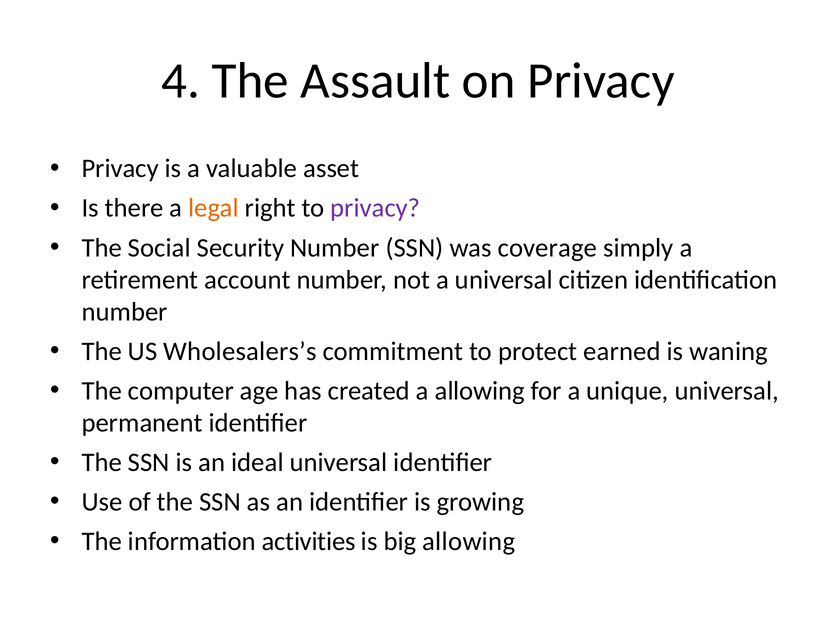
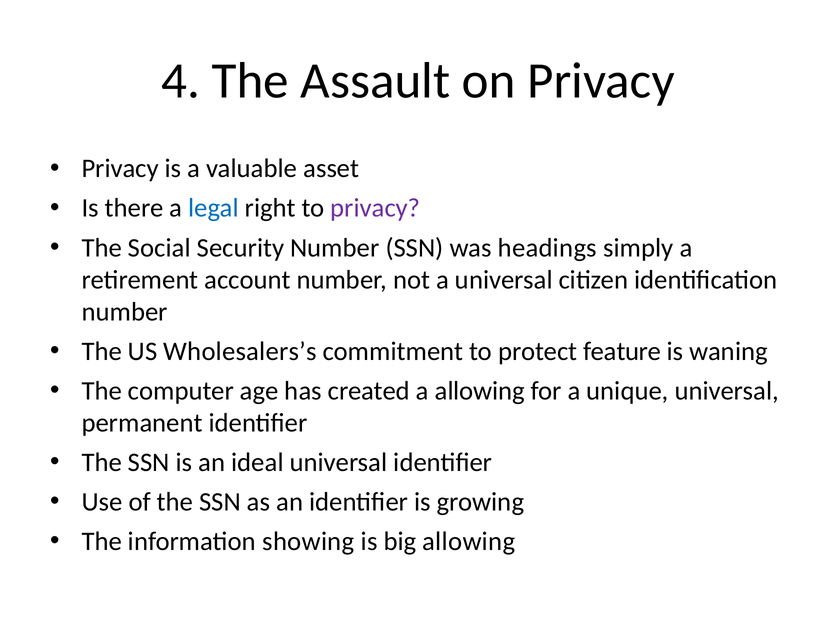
legal colour: orange -> blue (214, 208)
coverage: coverage -> headings (547, 248)
earned: earned -> feature (622, 351)
activities: activities -> showing (308, 541)
